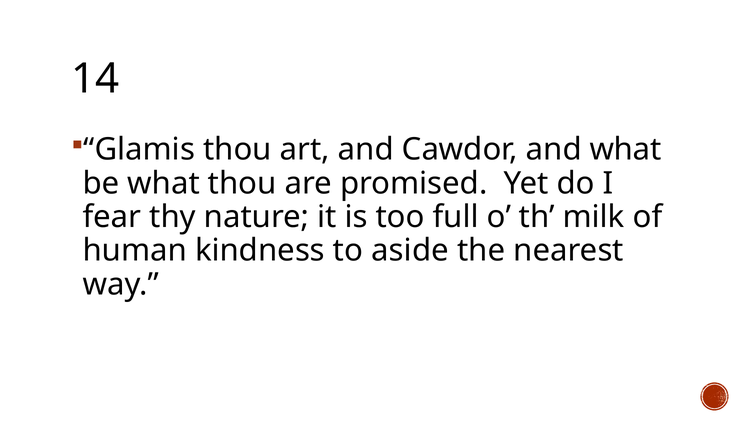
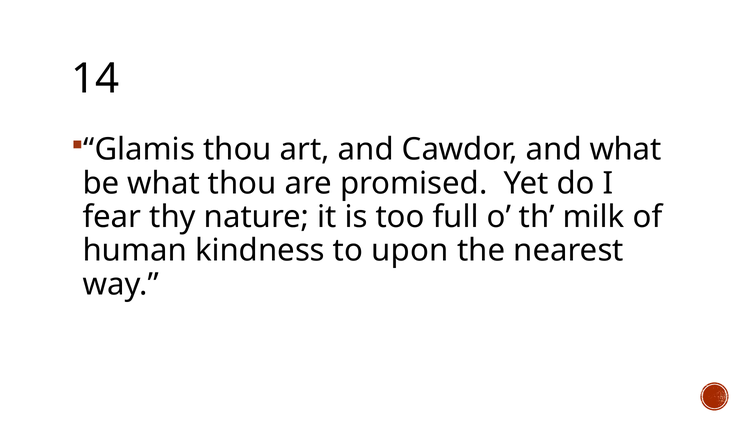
aside: aside -> upon (410, 251)
